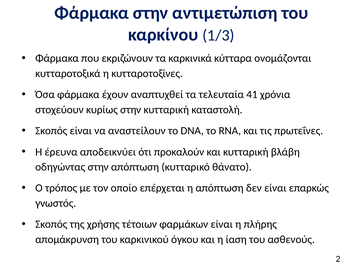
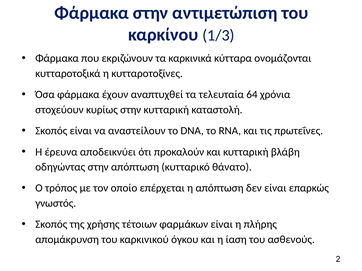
41: 41 -> 64 (252, 95)
